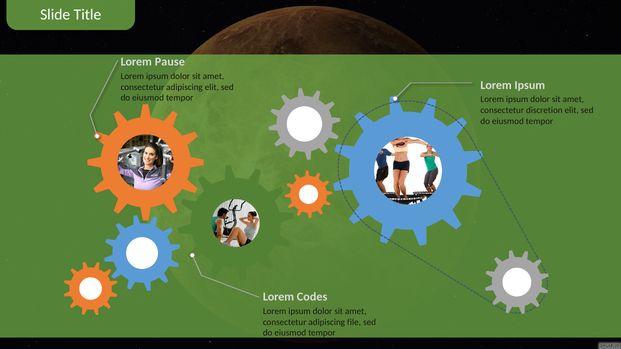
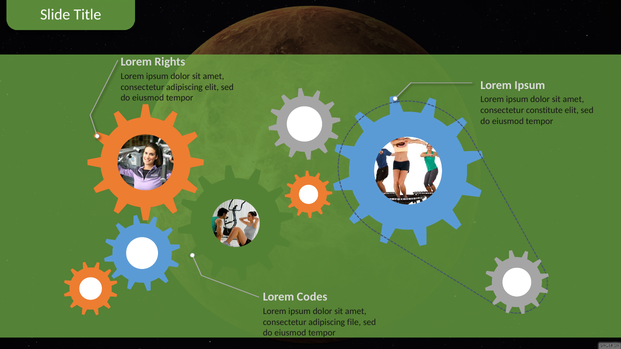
Pause: Pause -> Rights (170, 62)
discretion: discretion -> constitute (544, 110)
